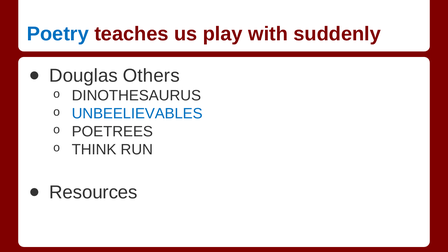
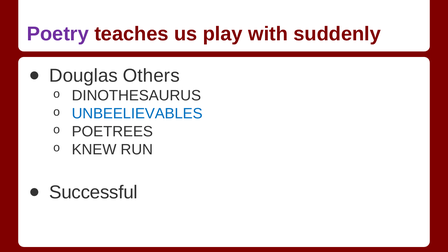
Poetry colour: blue -> purple (58, 34)
THINK: THINK -> KNEW (94, 149)
Resources: Resources -> Successful (93, 192)
